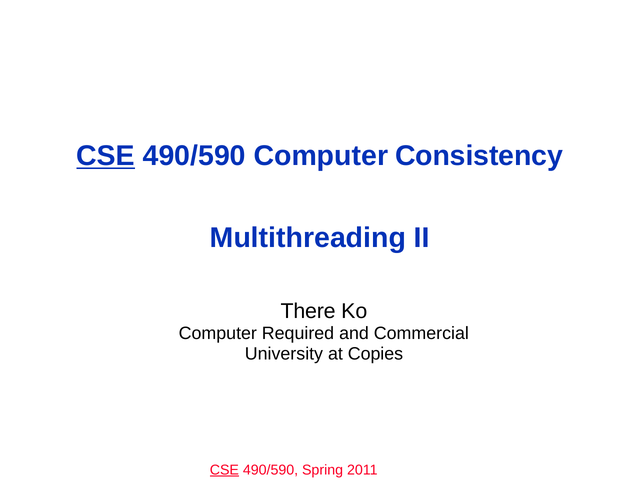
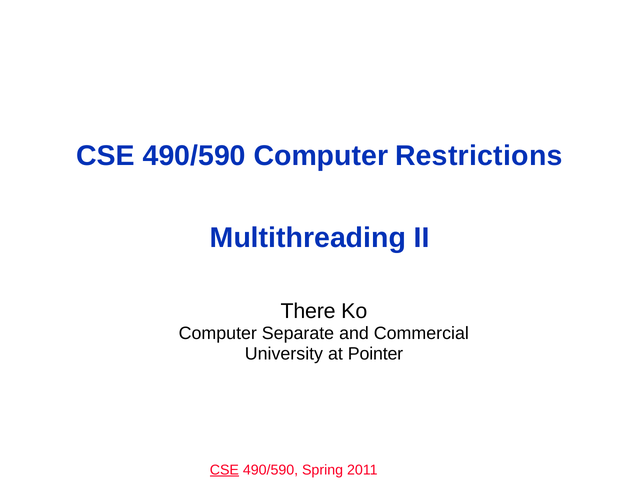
CSE underline: present -> none (106, 156)
Consistency: Consistency -> Restrictions (479, 156)
Required: Required -> Separate (298, 333)
Copies: Copies -> Pointer (376, 354)
